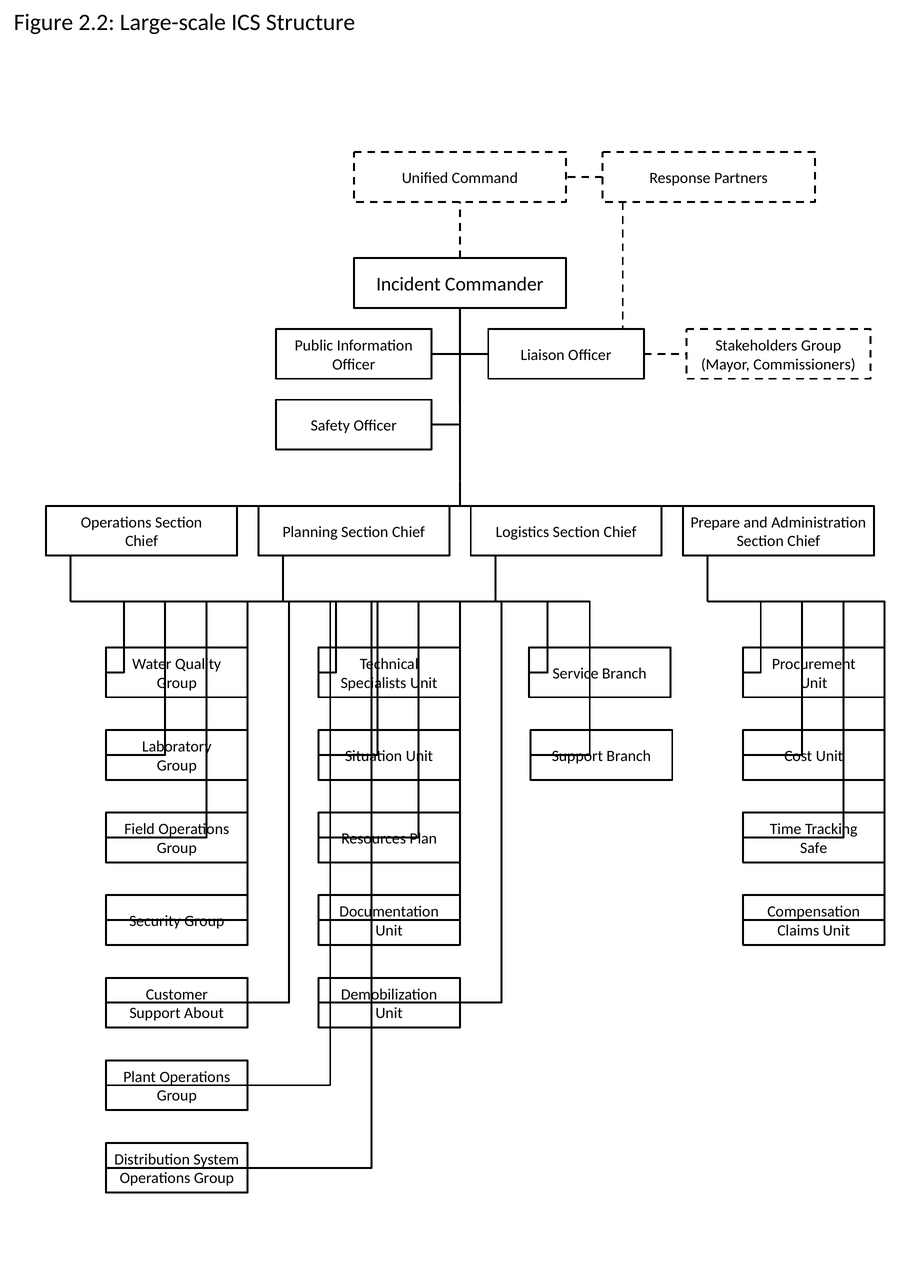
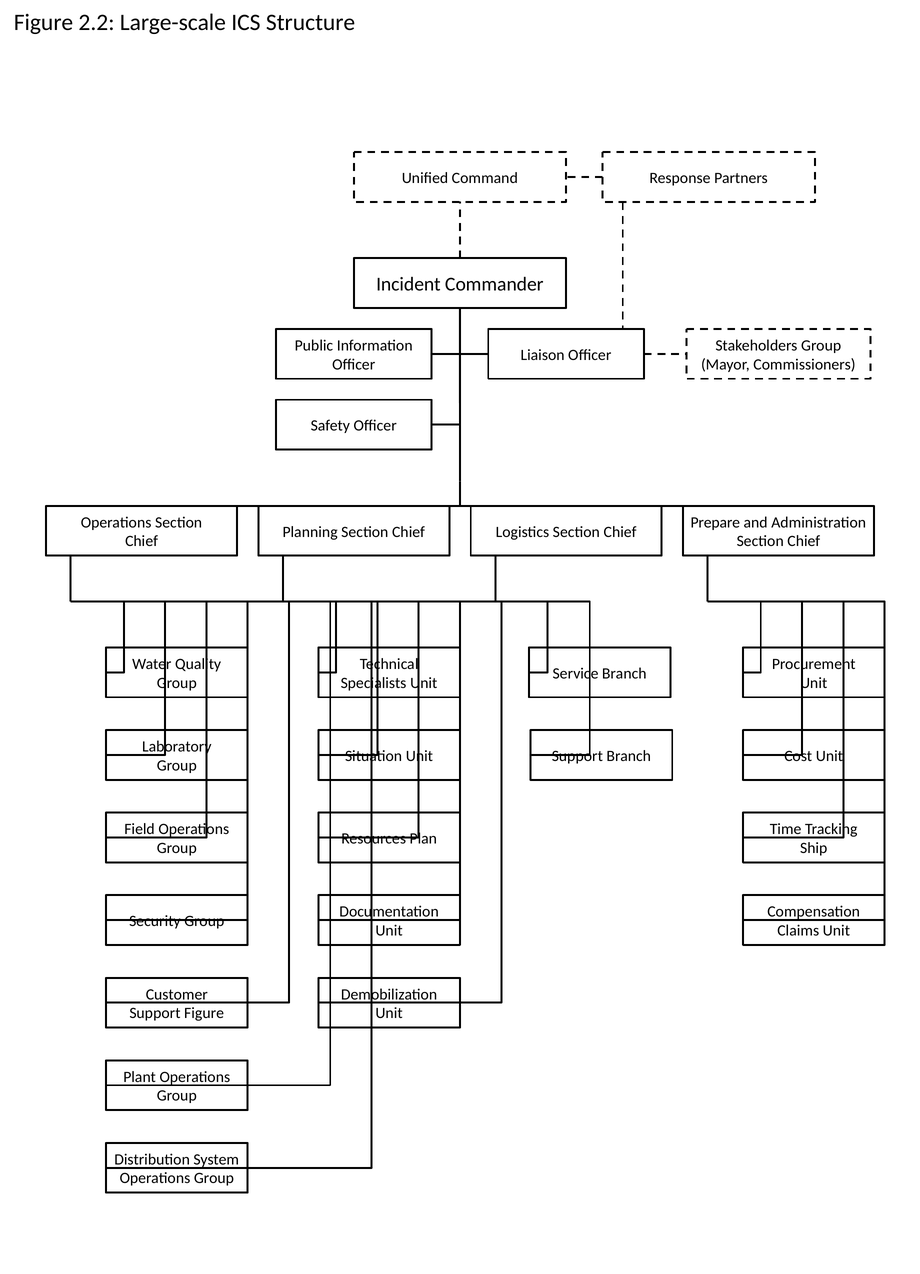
Safe: Safe -> Ship (814, 848)
Support About: About -> Figure (204, 1013)
